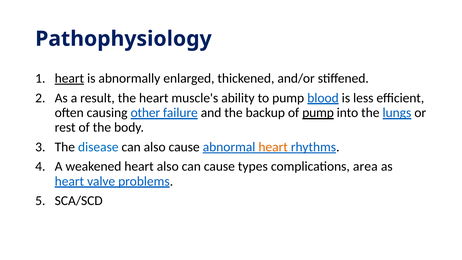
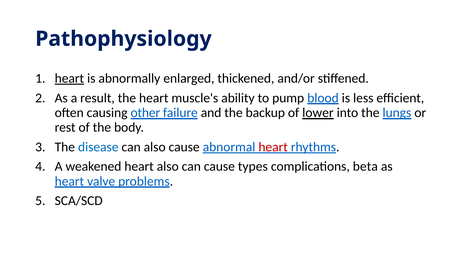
of pump: pump -> lower (318, 113)
heart colour: orange -> red (273, 147)
area: area -> beta (365, 166)
